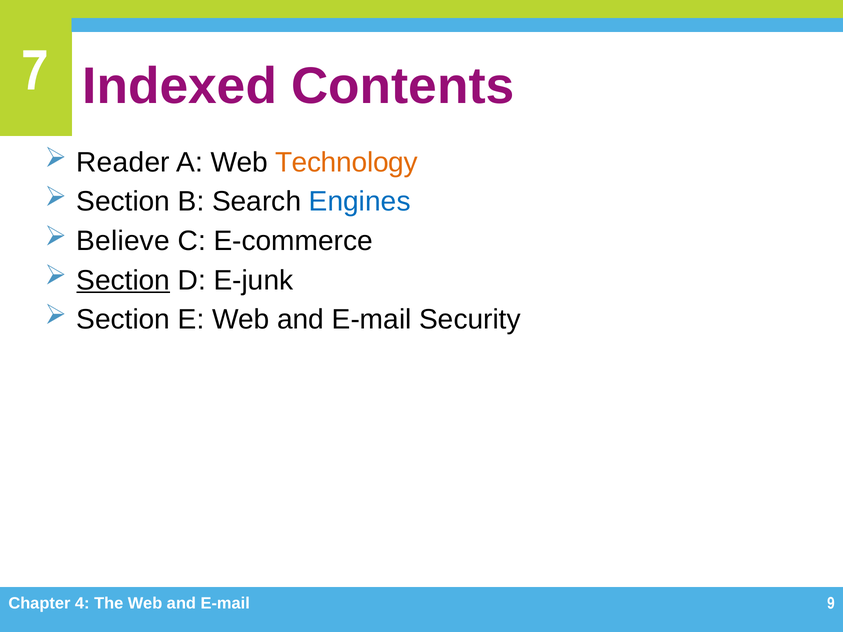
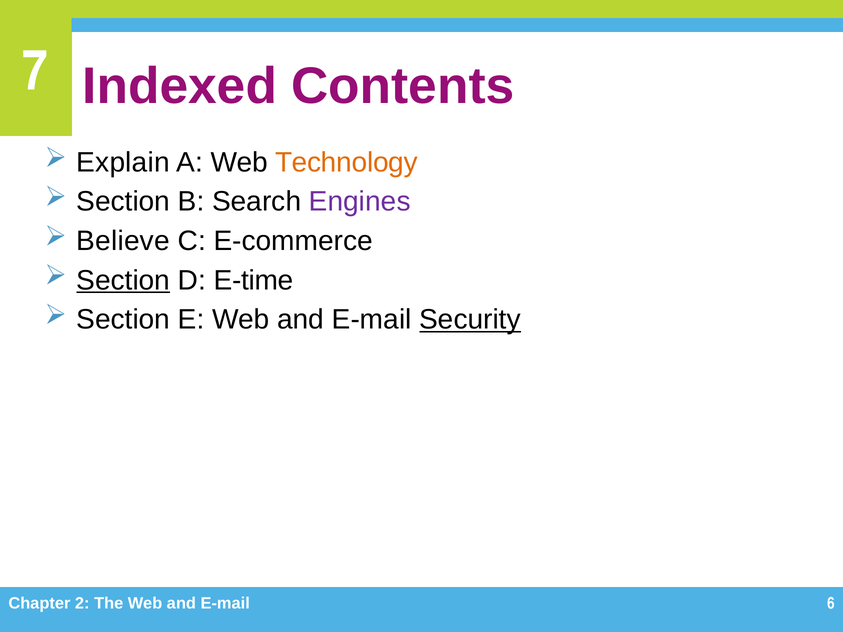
Reader: Reader -> Explain (123, 162)
Engines colour: blue -> purple (360, 202)
E-junk: E-junk -> E-time (254, 280)
Security underline: none -> present (470, 320)
4: 4 -> 2 (82, 604)
9: 9 -> 6 (831, 604)
